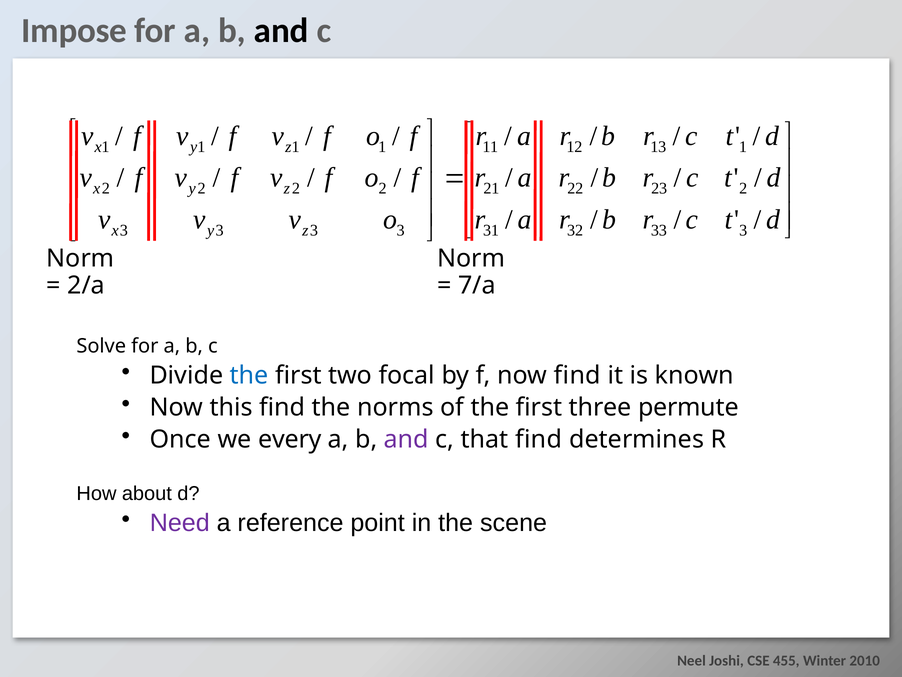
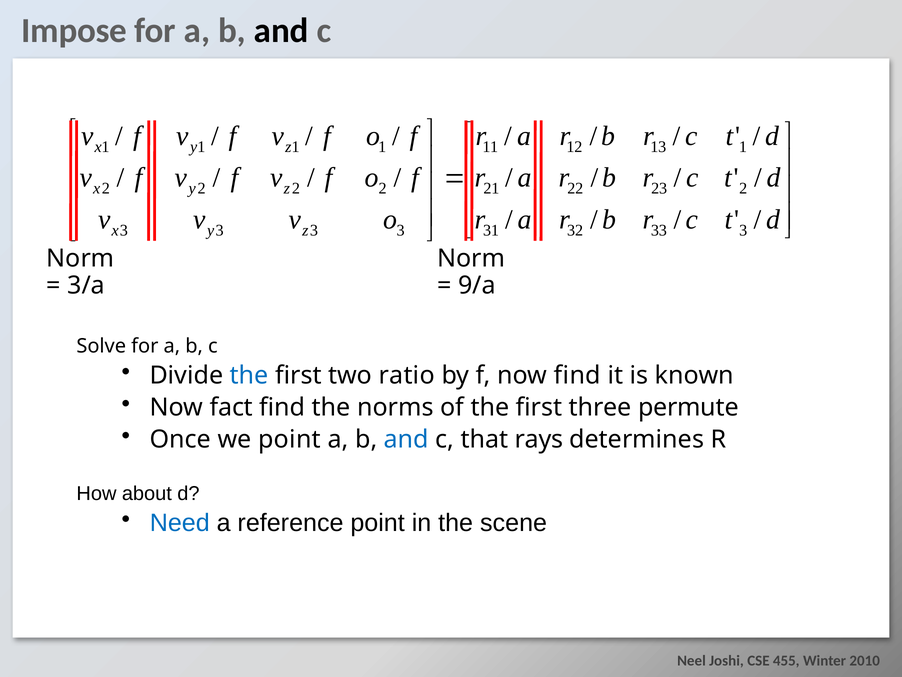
2/a: 2/a -> 3/a (86, 285)
7/a: 7/a -> 9/a (477, 285)
focal: focal -> ratio (407, 375)
this: this -> fact (231, 407)
we every: every -> point (290, 439)
and colour: purple -> blue (406, 439)
that find: find -> rays (539, 439)
Need colour: purple -> blue (180, 523)
